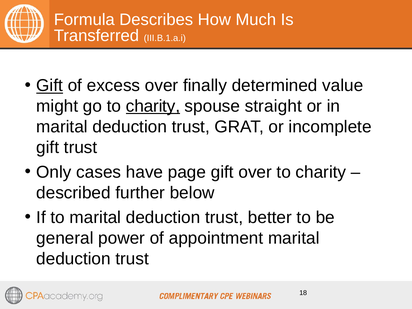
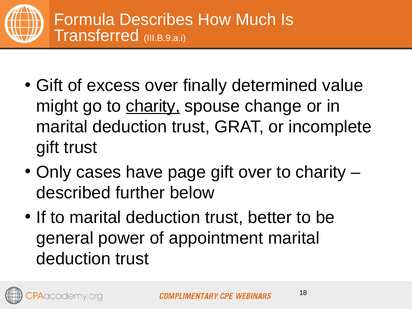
III.B.1.a.i: III.B.1.a.i -> III.B.9.a.i (165, 38)
Gift underline: present -> none (50, 86)
straight: straight -> change (273, 106)
